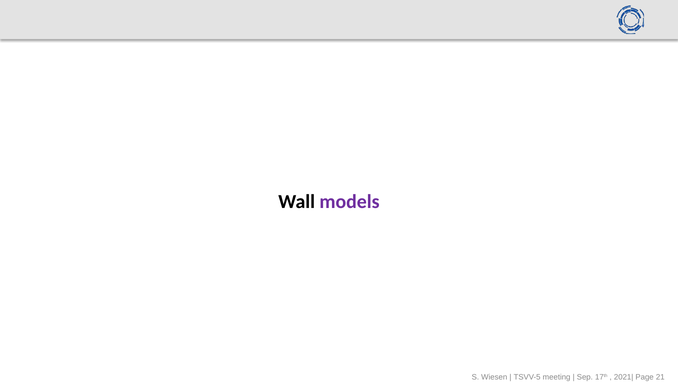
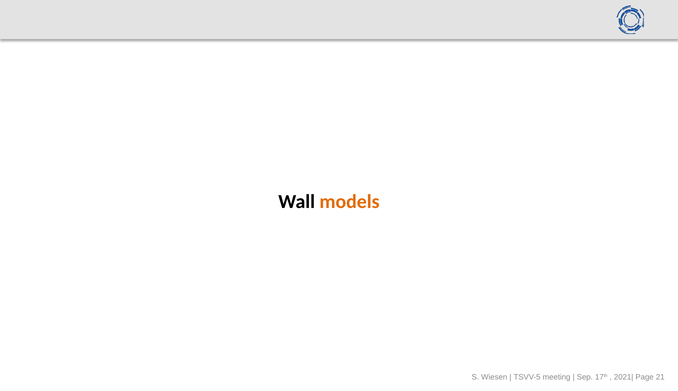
models colour: purple -> orange (350, 202)
